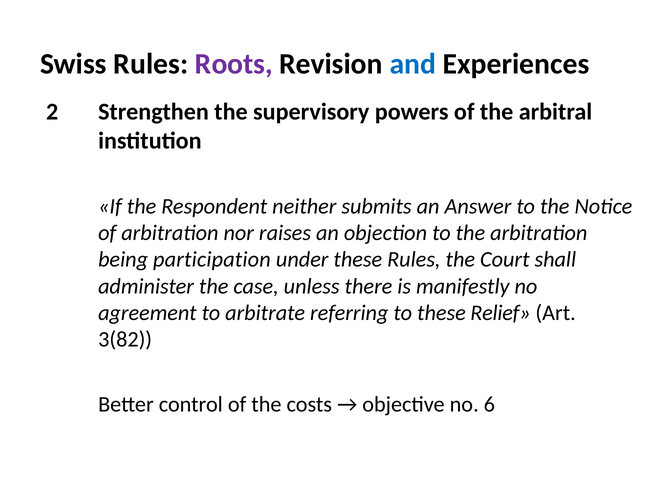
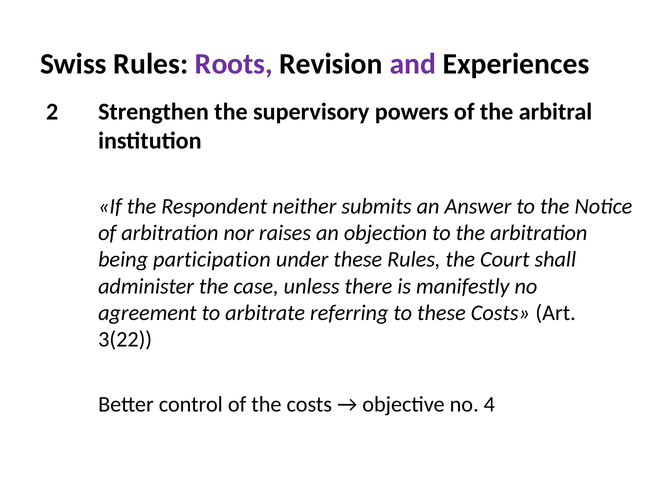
and colour: blue -> purple (413, 64)
these Relief: Relief -> Costs (500, 313)
3(82: 3(82 -> 3(22 (125, 340)
6: 6 -> 4 (489, 405)
